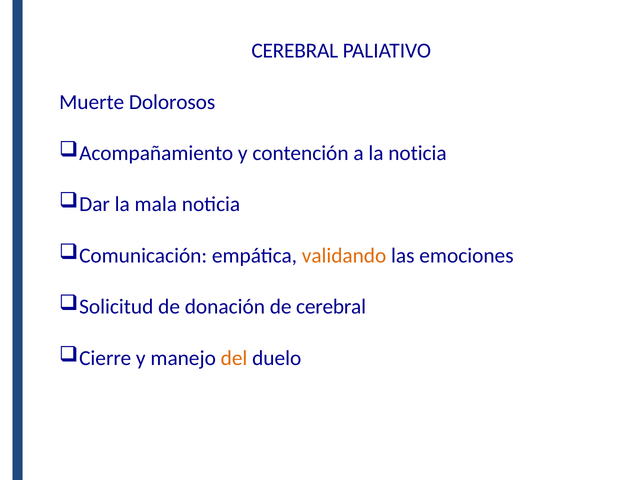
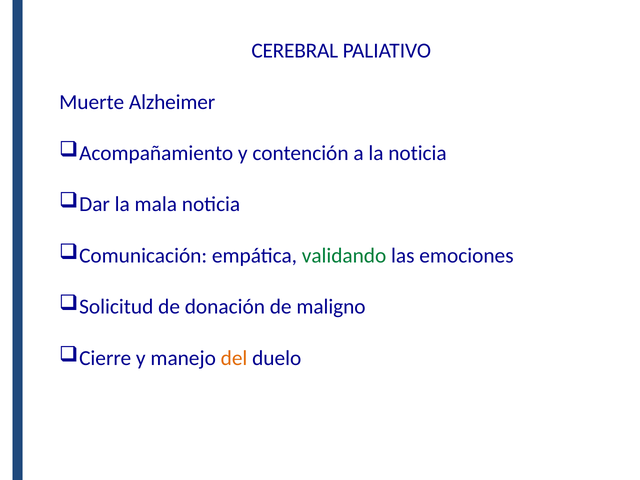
Dolorosos: Dolorosos -> Alzheimer (172, 102)
validando colour: orange -> green (344, 256)
de cerebral: cerebral -> maligno (331, 307)
